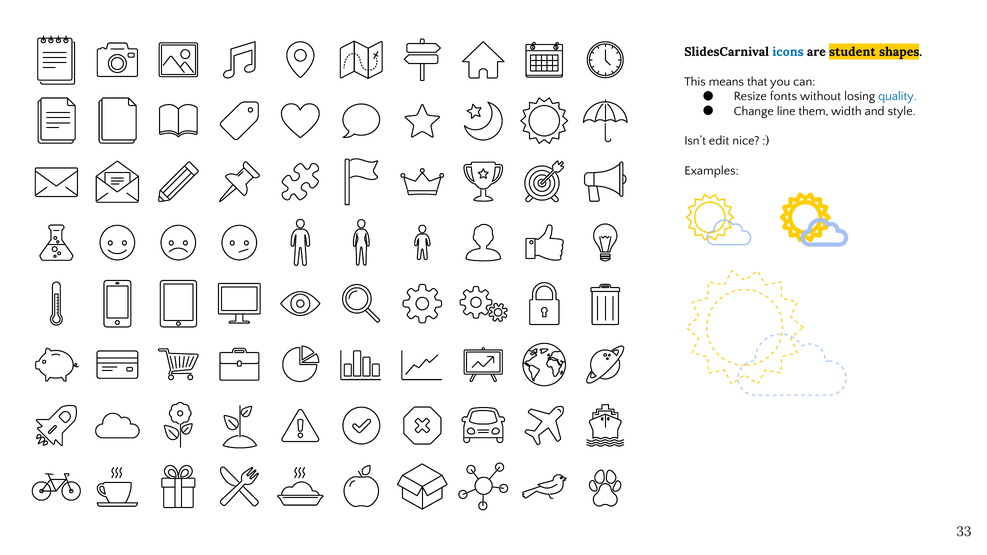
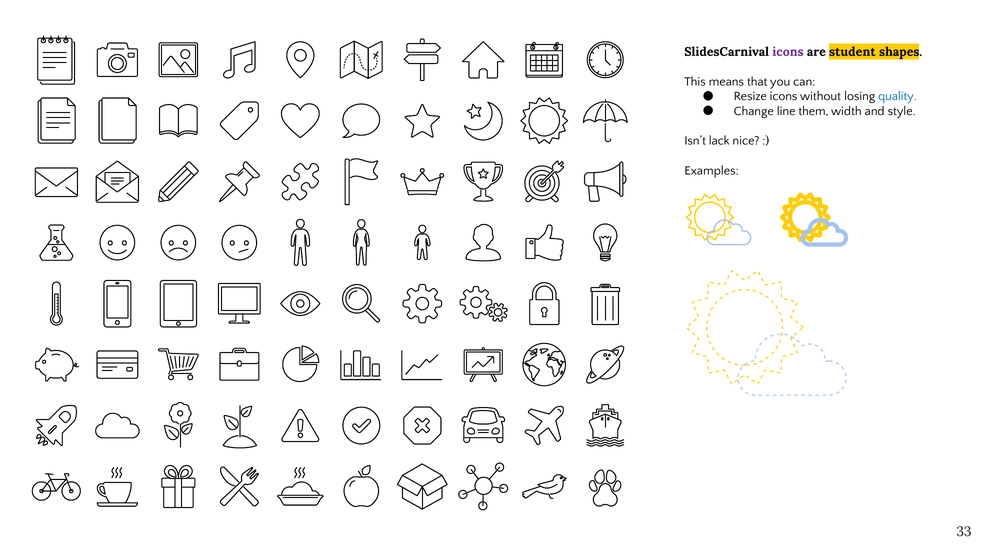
icons colour: blue -> purple (788, 52)
Resize fonts: fonts -> icons (784, 96)
edit: edit -> lack (719, 141)
